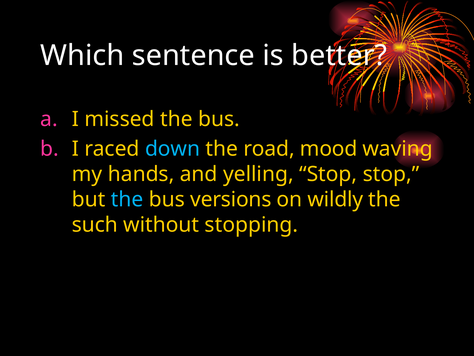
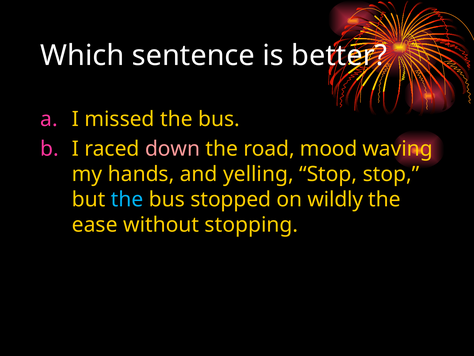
down colour: light blue -> pink (173, 149)
versions: versions -> stopped (231, 199)
such: such -> ease (95, 225)
